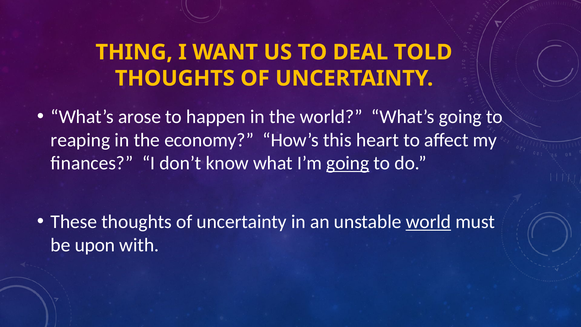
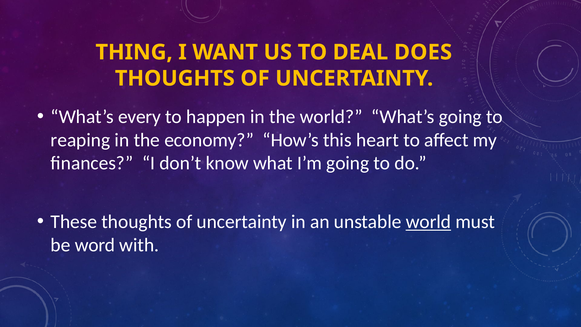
TOLD: TOLD -> DOES (423, 52)
arose: arose -> every (140, 117)
going underline: present -> none (348, 163)
upon: upon -> word (95, 245)
